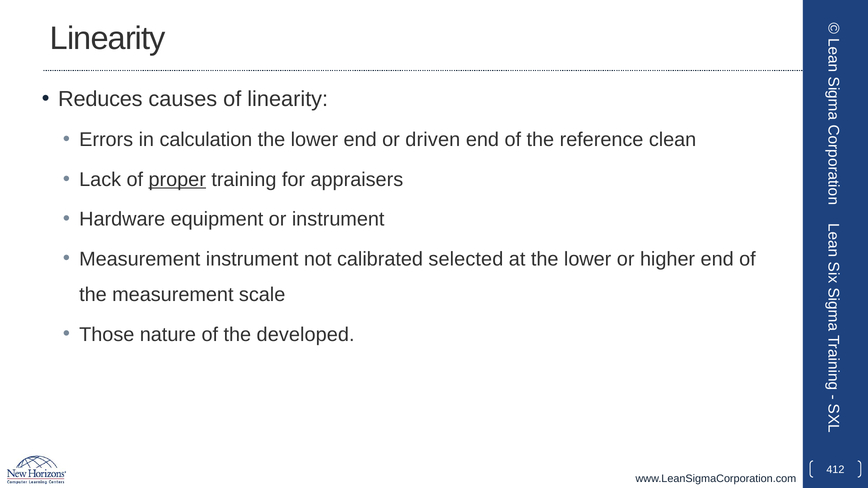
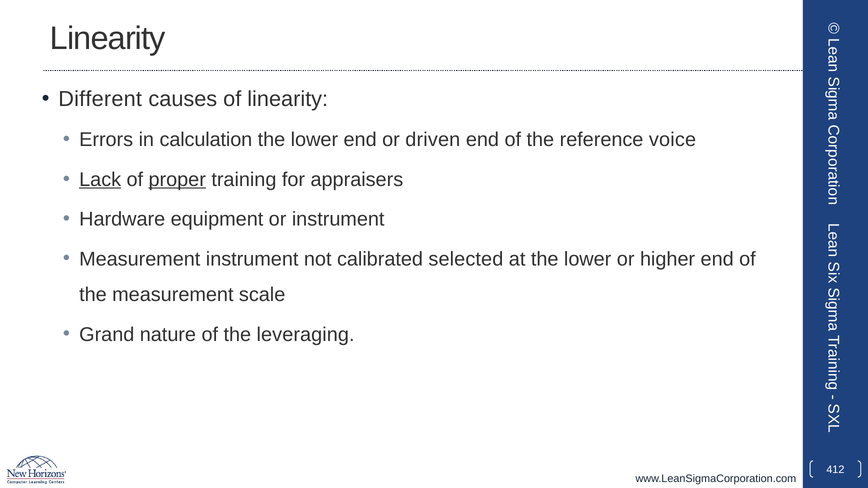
Reduces: Reduces -> Different (100, 99)
clean: clean -> voice (672, 140)
Lack underline: none -> present (100, 180)
Those: Those -> Grand (107, 335)
developed: developed -> leveraging (306, 335)
